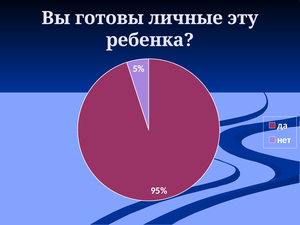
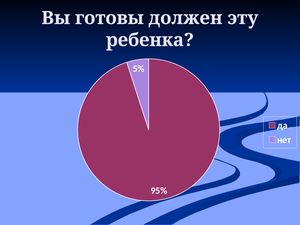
личные: личные -> должен (186, 18)
